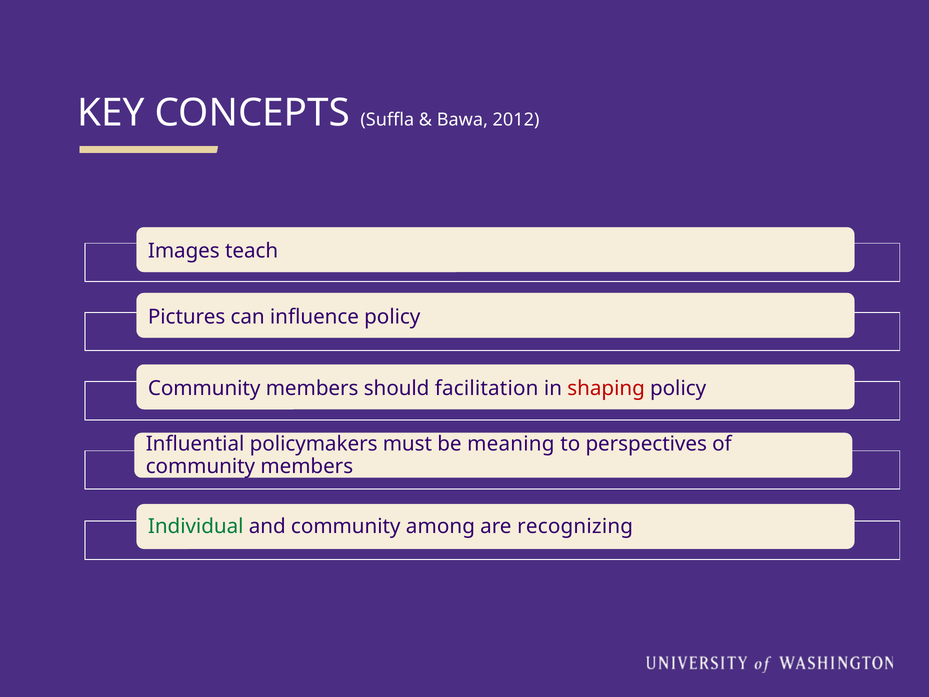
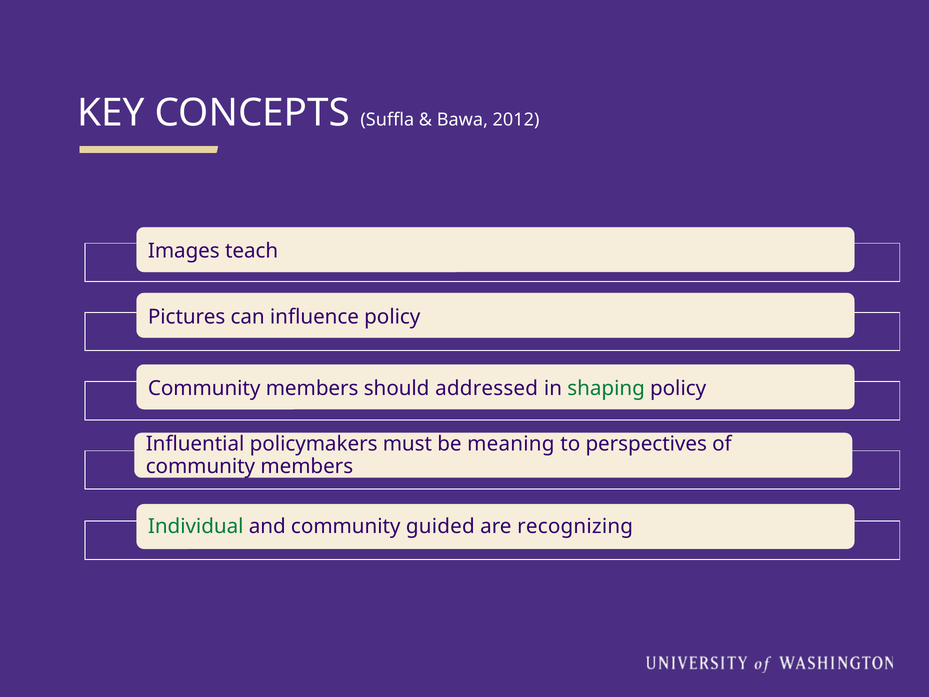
facilitation: facilitation -> addressed (487, 388)
shaping colour: red -> green (606, 388)
among: among -> guided (440, 526)
